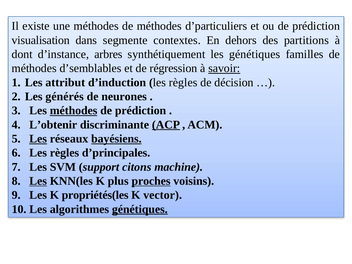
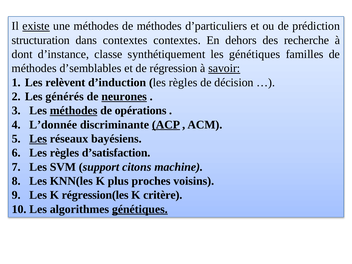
existe underline: none -> present (36, 26)
visualisation: visualisation -> structuration (41, 40)
dans segmente: segmente -> contextes (125, 40)
partitions: partitions -> recherche (307, 40)
arbres: arbres -> classe (108, 54)
attribut: attribut -> relèvent (65, 82)
neurones underline: none -> present (124, 96)
prédiction: prédiction -> opérations (141, 111)
L’obtenir: L’obtenir -> L’donnée (53, 125)
bayésiens underline: present -> none (116, 139)
d’principales: d’principales -> d’satisfaction (116, 153)
Les underline: present -> none (38, 181)
proches underline: present -> none (151, 181)
propriétés(les: propriétés(les -> régression(les (95, 195)
vector: vector -> critère (163, 195)
